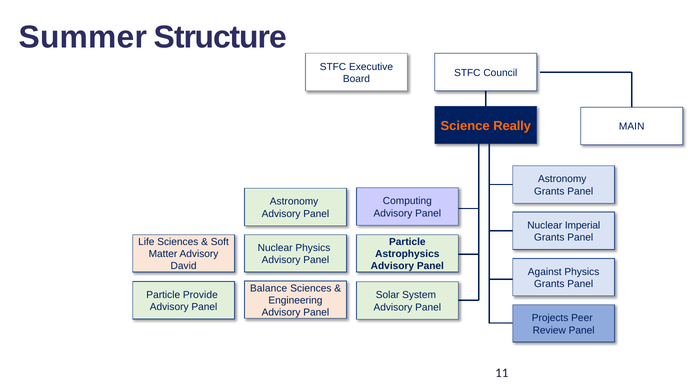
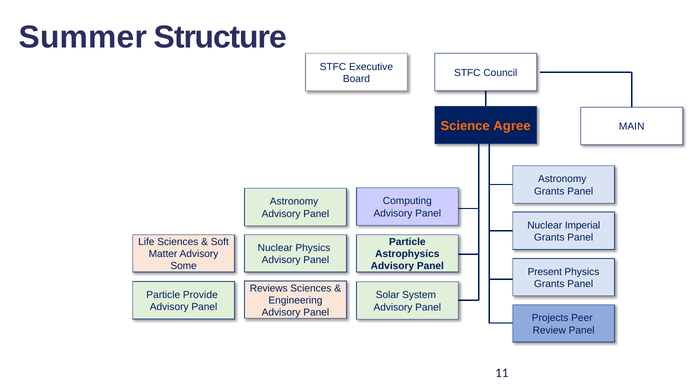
Really: Really -> Agree (512, 126)
David: David -> Some (184, 266)
Against: Against -> Present (545, 272)
Balance: Balance -> Reviews (269, 289)
